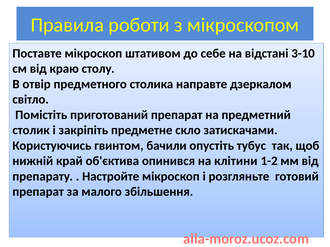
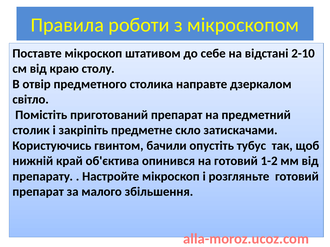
3-10: 3-10 -> 2-10 (303, 53)
на клітини: клітини -> готовий (236, 161)
